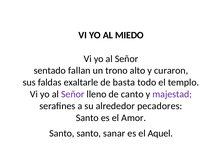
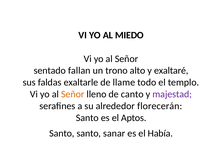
curaron: curaron -> exaltaré (171, 71)
basta: basta -> llame (124, 83)
Señor colour: purple -> orange (73, 94)
pecadores: pecadores -> florecerán (160, 106)
Amor: Amor -> Aptos (134, 118)
Aquel: Aquel -> Había (160, 134)
